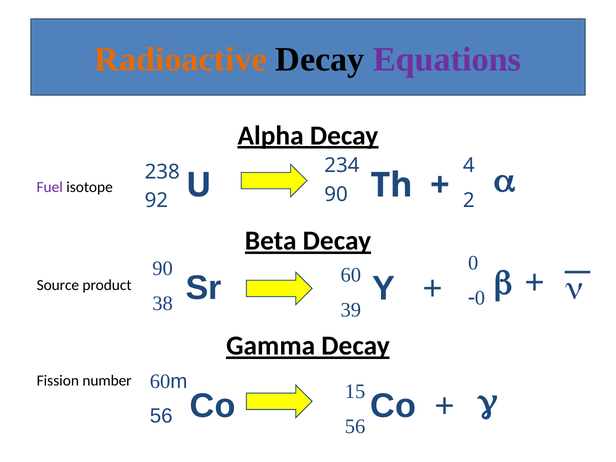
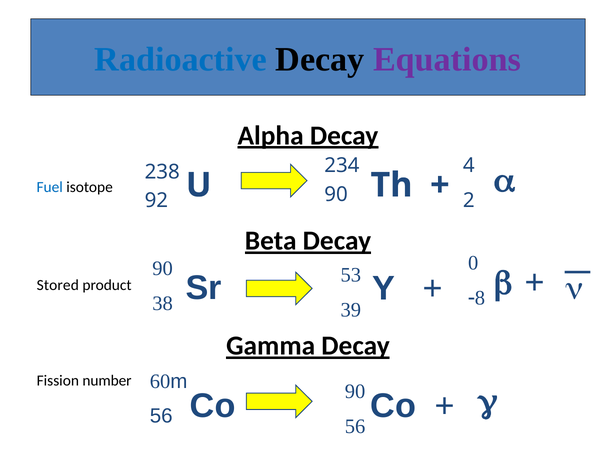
Radioactive colour: orange -> blue (181, 59)
Fuel colour: purple -> blue (50, 187)
Source: Source -> Stored (58, 285)
-0: -0 -> -8 (477, 298)
Sr 60: 60 -> 53 (351, 275)
Co 15: 15 -> 90 (355, 392)
